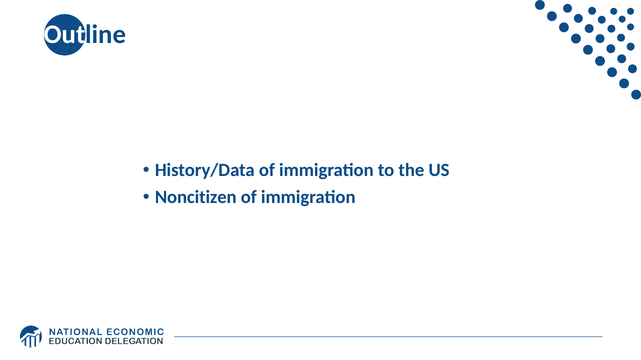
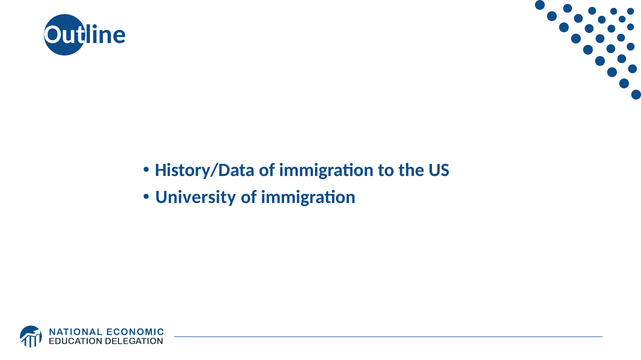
Noncitizen: Noncitizen -> University (196, 197)
